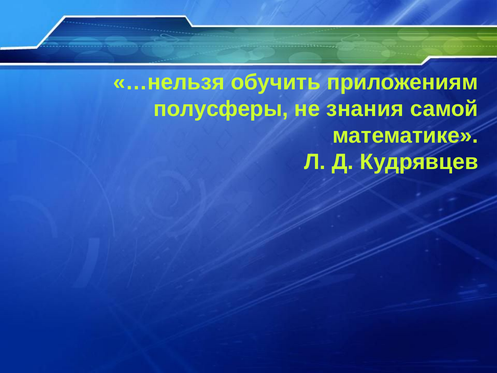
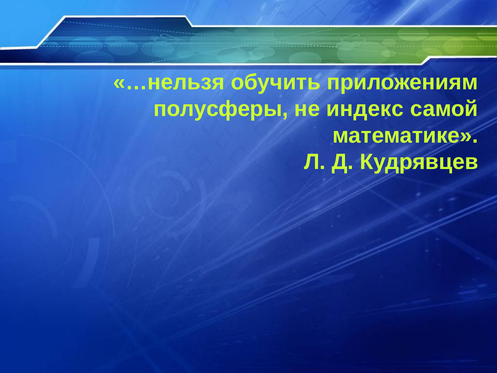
знания: знания -> индекс (365, 109)
